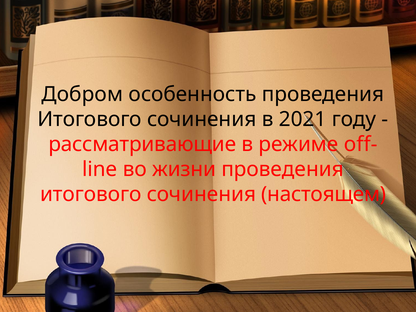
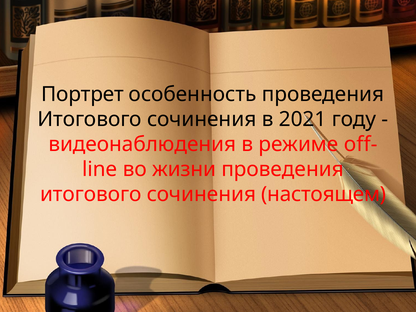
Добром: Добром -> Портрет (82, 94)
рассматривающие: рассматривающие -> видеонаблюдения (142, 144)
